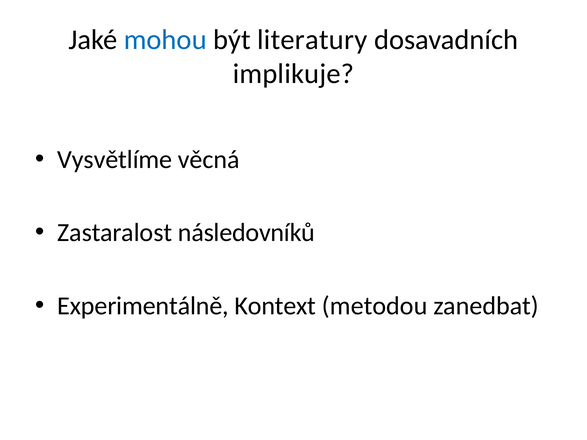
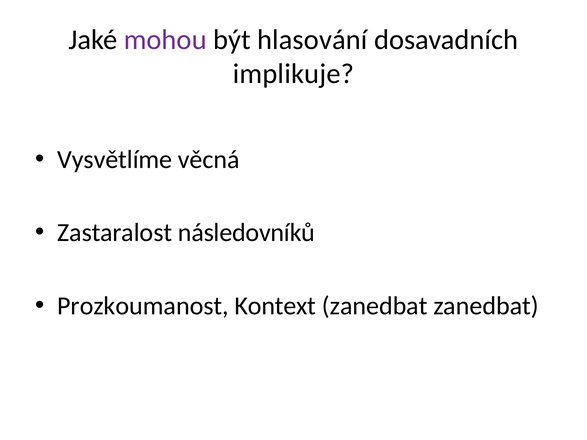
mohou colour: blue -> purple (165, 40)
literatury: literatury -> hlasování (312, 40)
Experimentálně: Experimentálně -> Prozkoumanost (143, 306)
Kontext metodou: metodou -> zanedbat (375, 306)
